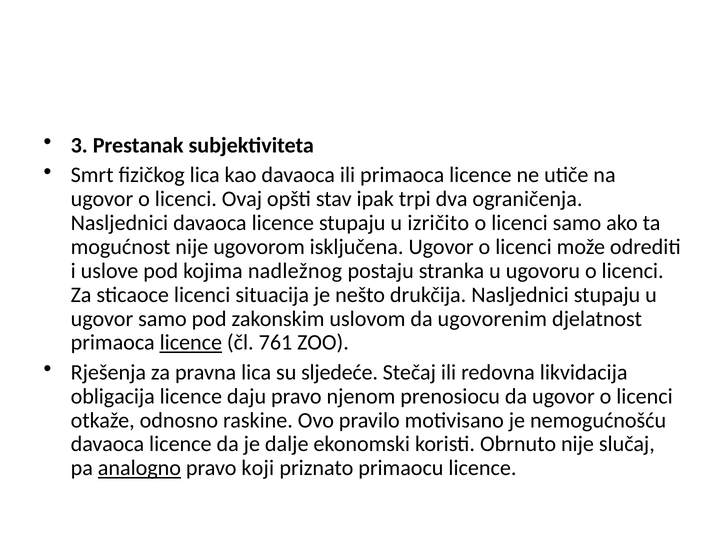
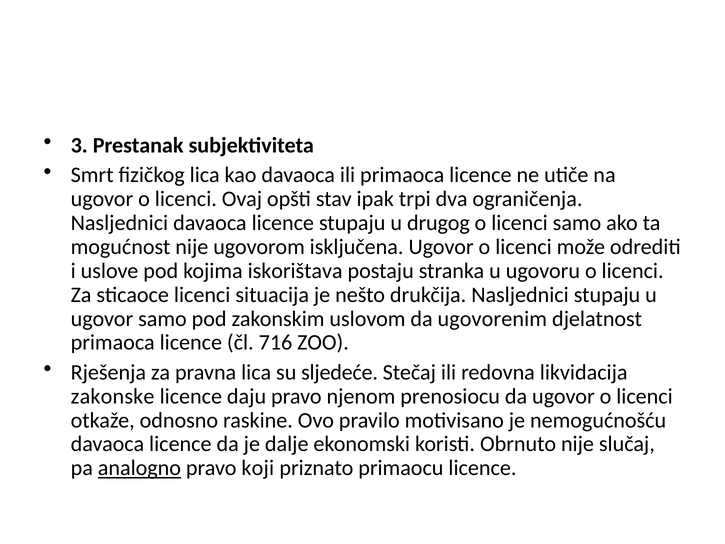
izričito: izričito -> drugog (438, 223)
nadležnog: nadležnog -> iskorištava (295, 271)
licence underline: present -> none (191, 342)
761: 761 -> 716 (275, 342)
obligacija: obligacija -> zakonske (113, 396)
